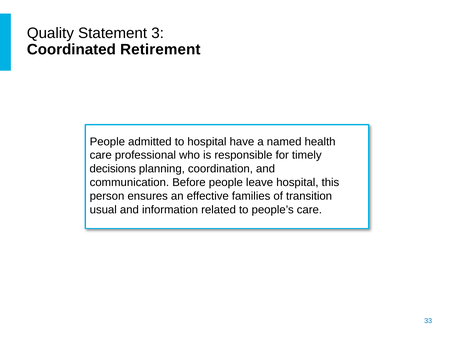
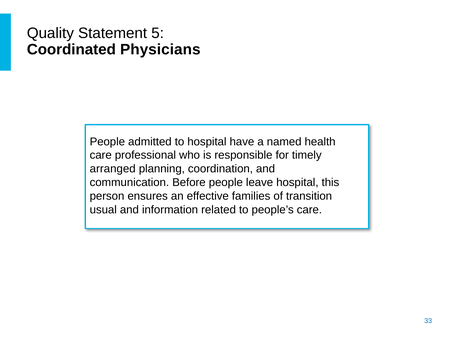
3: 3 -> 5 (158, 33)
Retirement: Retirement -> Physicians (160, 50)
decisions: decisions -> arranged (113, 169)
